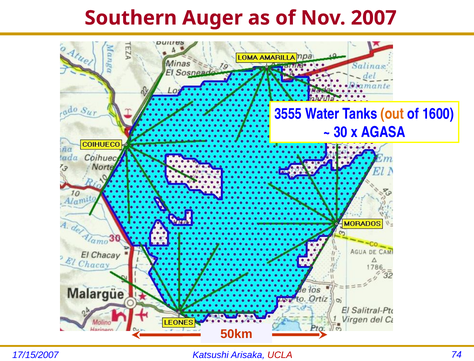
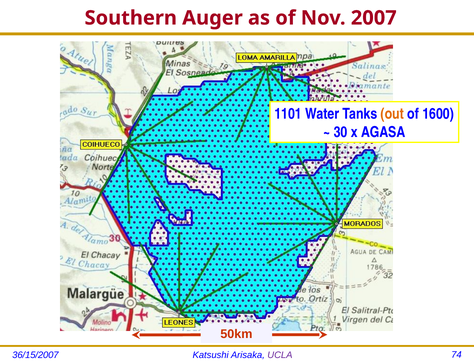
3555: 3555 -> 1101 (288, 114)
17/15/2007: 17/15/2007 -> 36/15/2007 (35, 355)
UCLA colour: red -> purple (280, 355)
